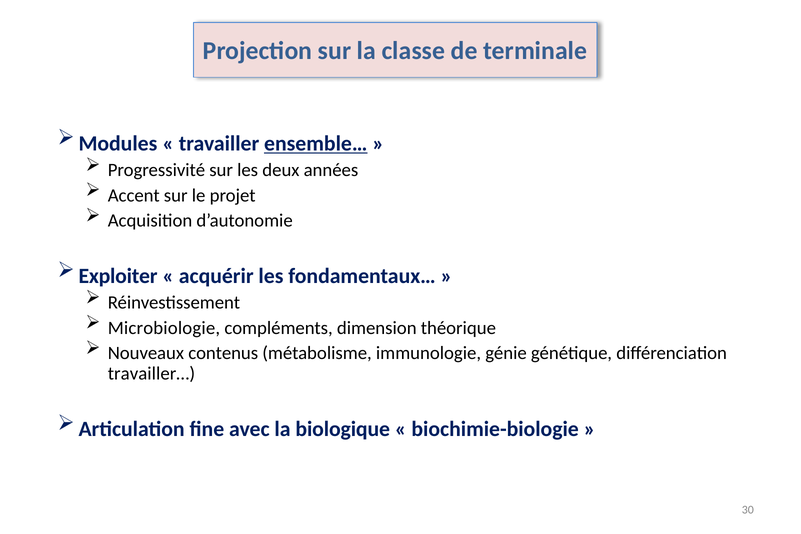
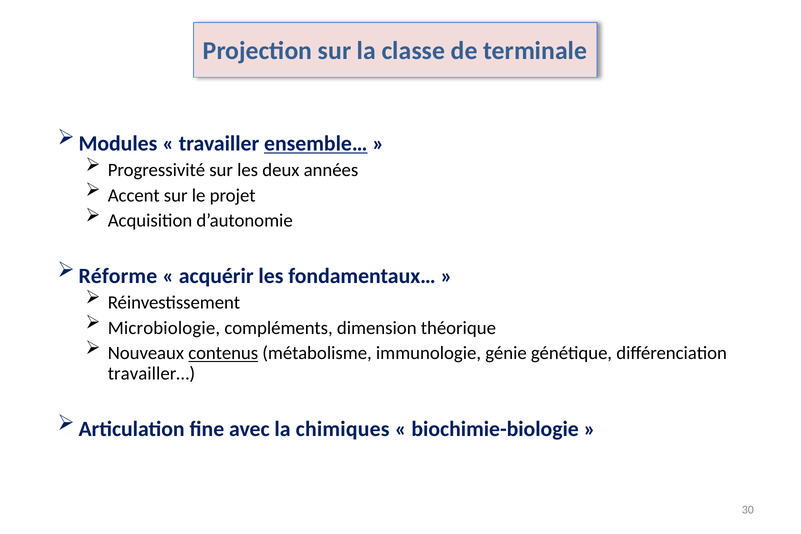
Exploiter: Exploiter -> Réforme (118, 276)
contenus underline: none -> present (223, 353)
biologique: biologique -> chimiques (343, 429)
